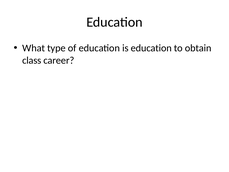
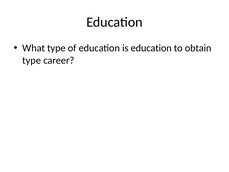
class: class -> type (32, 60)
